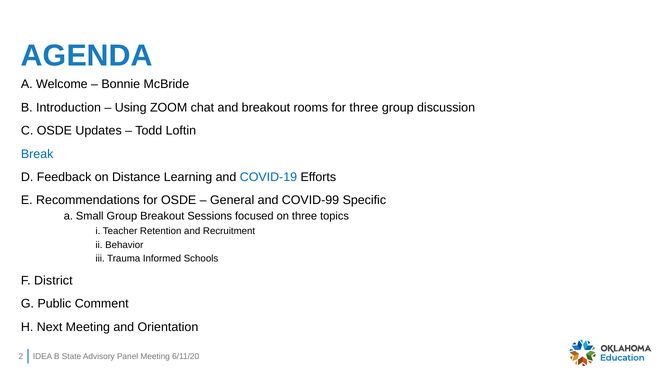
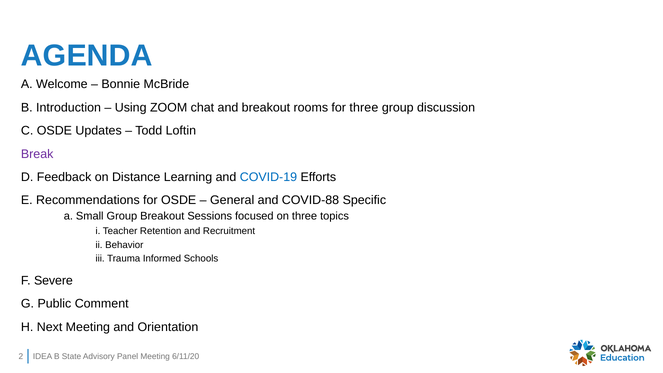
Break colour: blue -> purple (37, 154)
COVID-99: COVID-99 -> COVID-88 (311, 200)
District: District -> Severe (53, 281)
